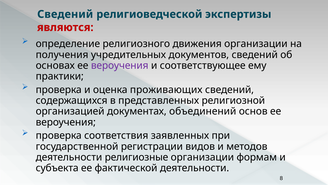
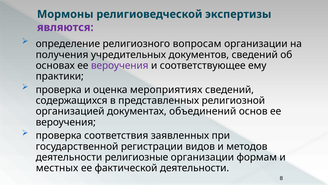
Сведений: Сведений -> Мормоны (65, 14)
являются colour: red -> purple (65, 27)
движения: движения -> вопросам (197, 44)
проживающих: проживающих -> мероприятиях (166, 89)
субъекта: субъекта -> местных (57, 168)
